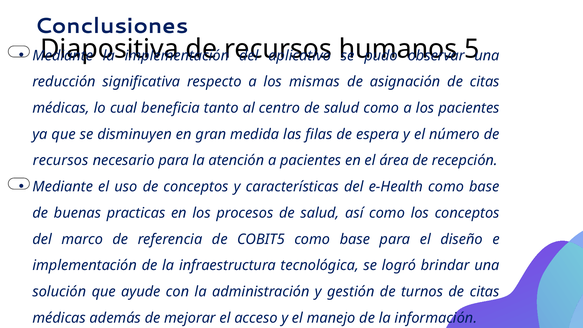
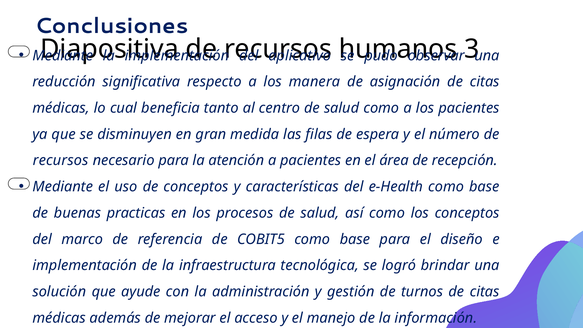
5: 5 -> 3 (472, 49)
mismas: mismas -> manera (315, 82)
